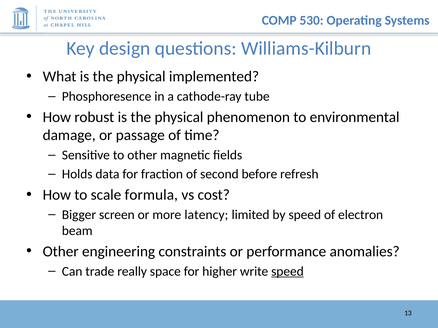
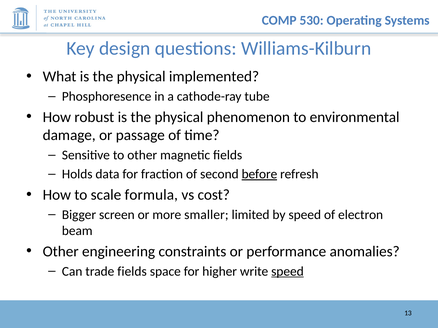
before underline: none -> present (259, 174)
latency: latency -> smaller (206, 215)
trade really: really -> fields (132, 272)
